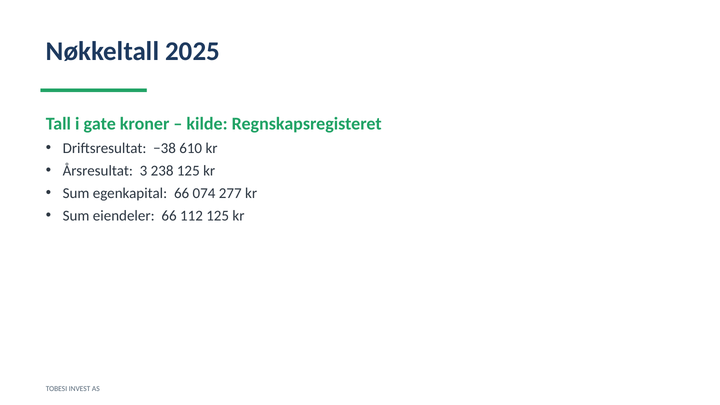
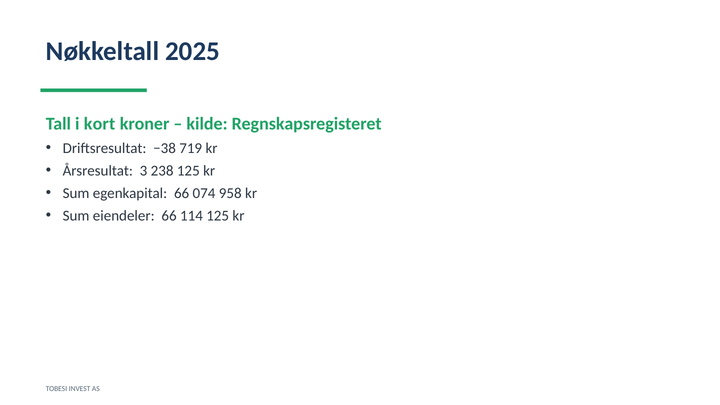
gate: gate -> kort (100, 124)
610: 610 -> 719 (191, 148)
277: 277 -> 958 (230, 193)
112: 112 -> 114 (191, 216)
